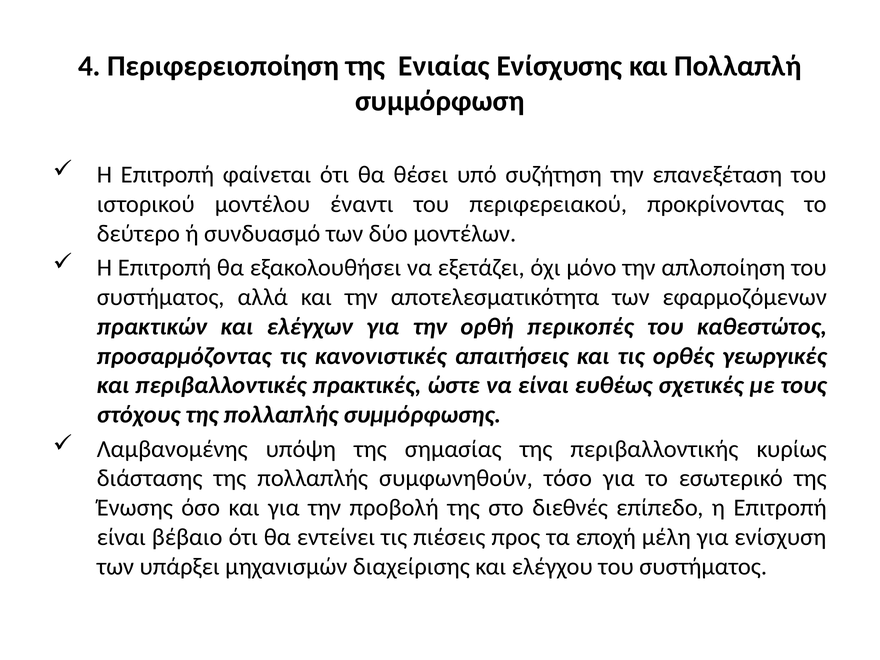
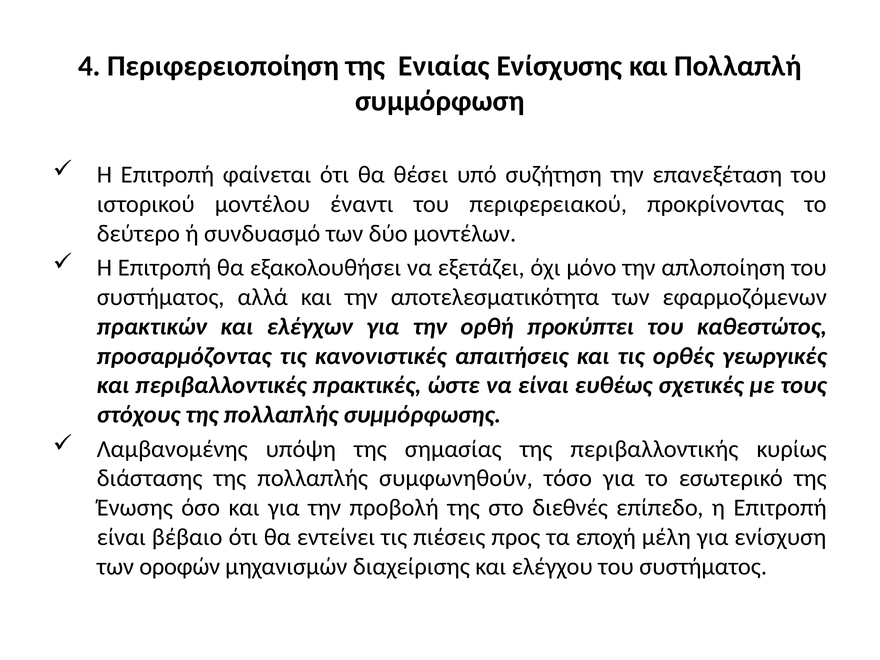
περικοπές: περικοπές -> προκύπτει (580, 327)
υπάρξει: υπάρξει -> οροφών (180, 567)
